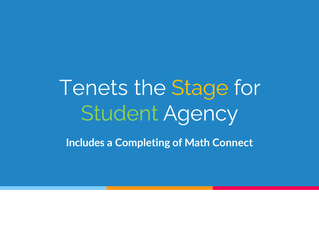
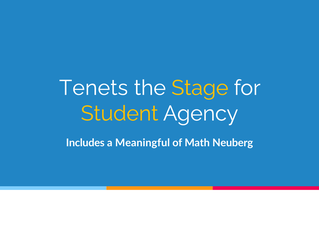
Student colour: light green -> yellow (120, 113)
Completing: Completing -> Meaningful (143, 142)
Connect: Connect -> Neuberg (233, 142)
